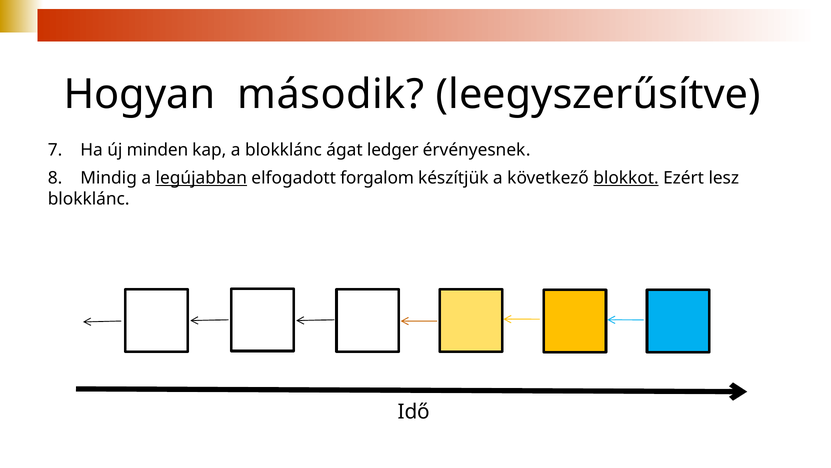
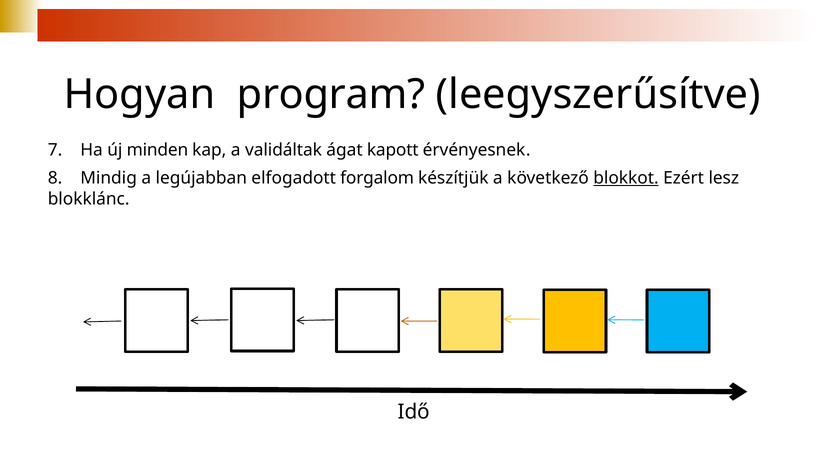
második: második -> program (331, 95)
a blokklánc: blokklánc -> validáltak (284, 150)
ledger: ledger -> kapott (393, 150)
legújabban underline: present -> none (201, 178)
